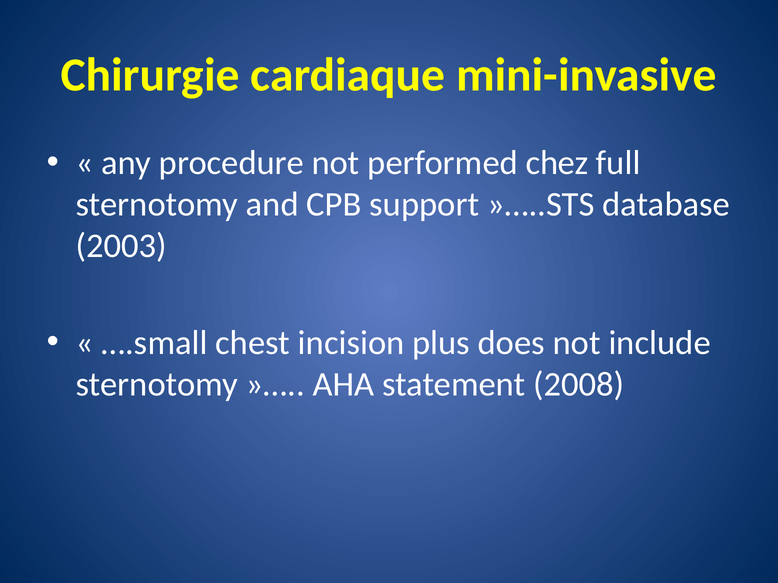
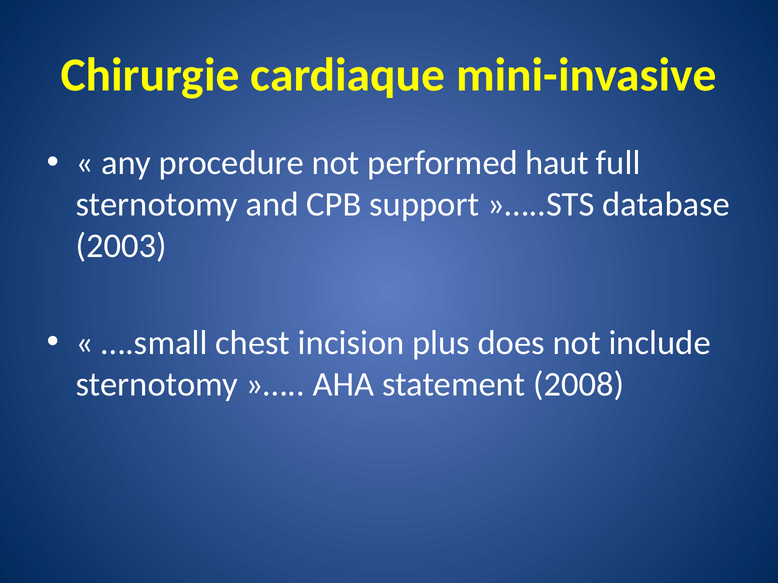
chez: chez -> haut (557, 163)
